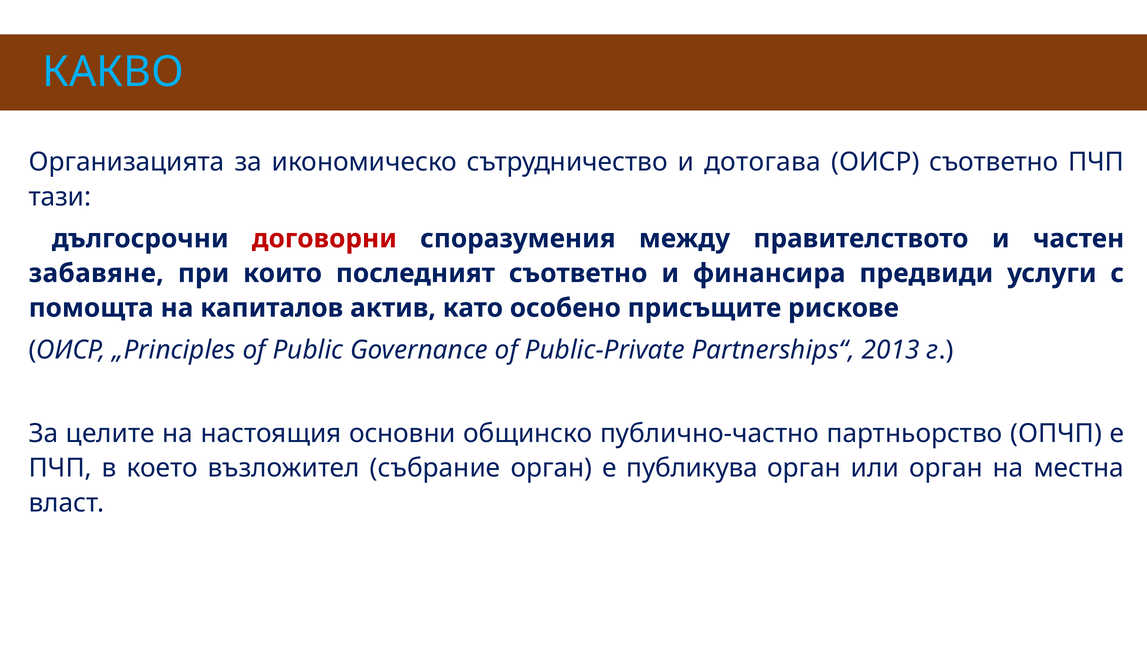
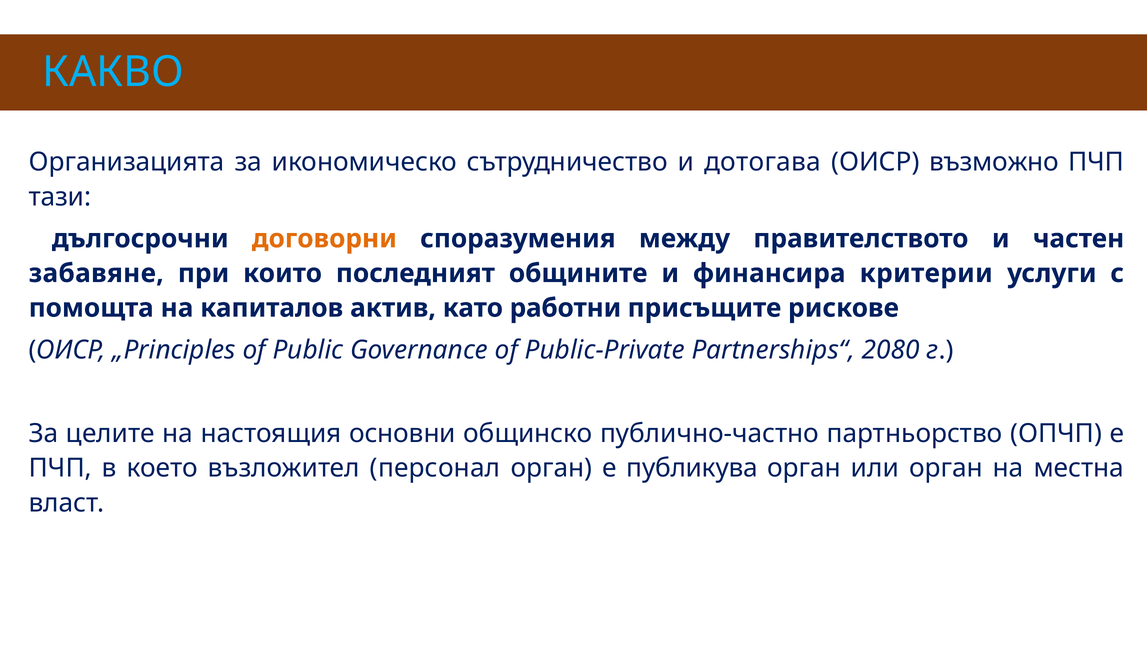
ОИСР съответно: съответно -> възможно (994, 162)
договорни colour: red -> orange (324, 239)
последният съответно: съответно -> общините (578, 273)
предвиди: предвиди -> критерии (926, 273)
особено: особено -> работни (565, 308)
2013: 2013 -> 2080 (891, 350)
събрание: събрание -> персонал (435, 468)
